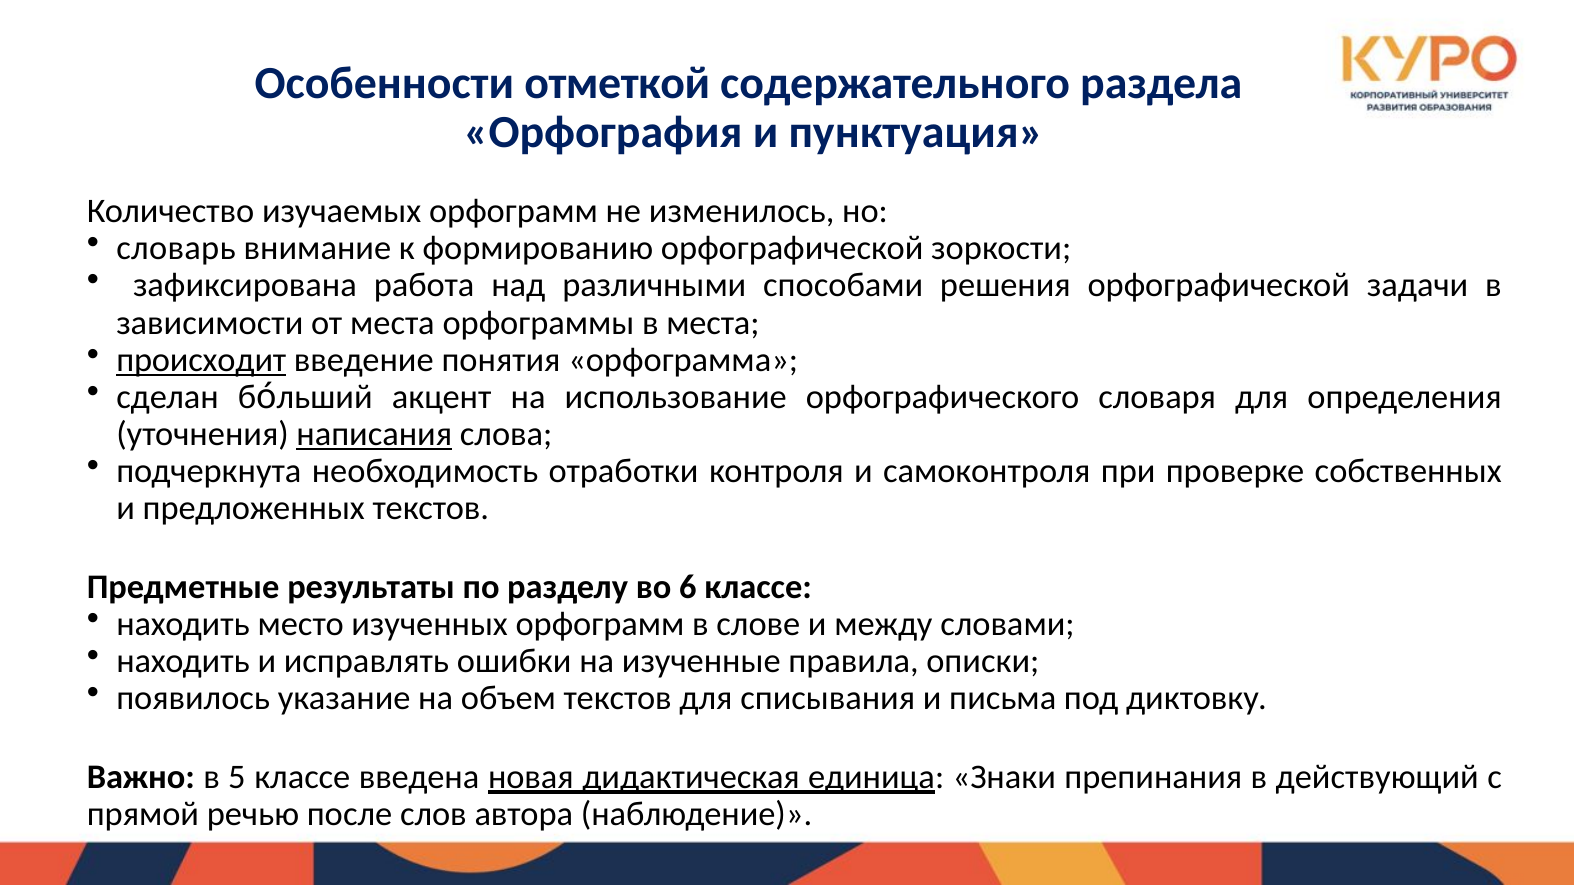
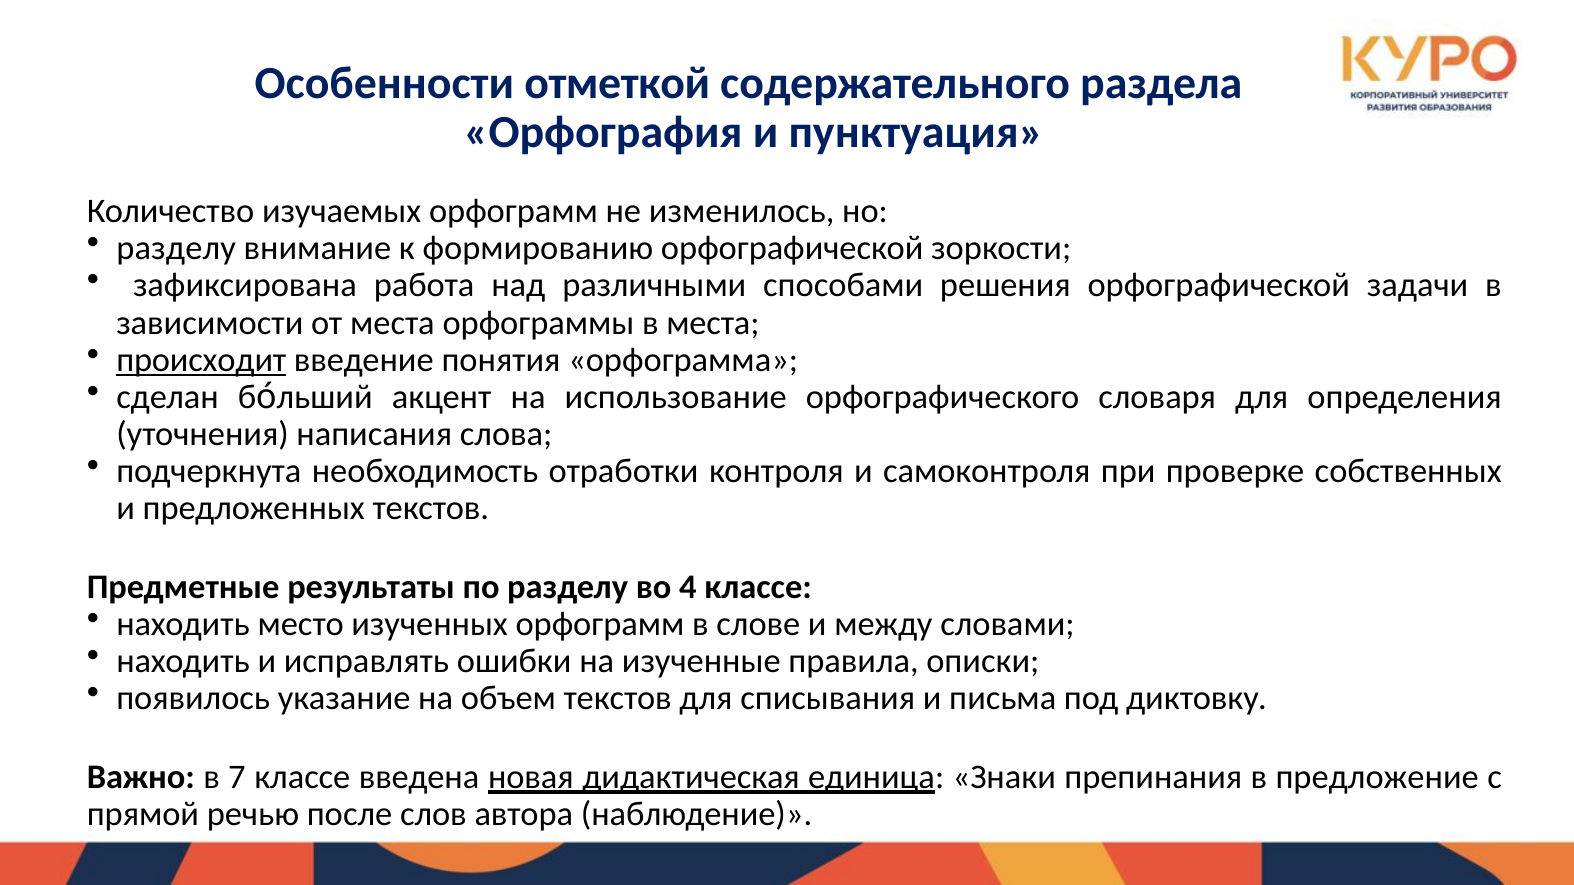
словарь: словарь -> разделу (176, 249)
написания underline: present -> none (374, 434)
6: 6 -> 4 (688, 587)
5: 5 -> 7 (237, 777)
действующий: действующий -> предложение (1377, 777)
